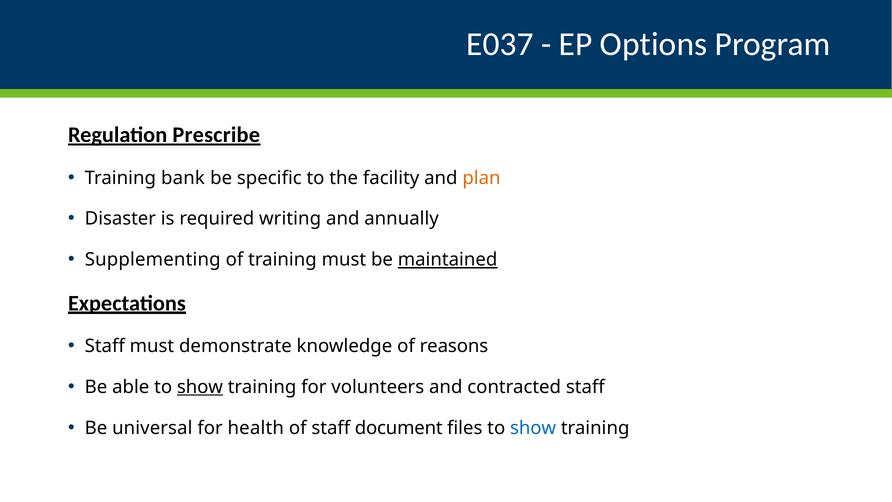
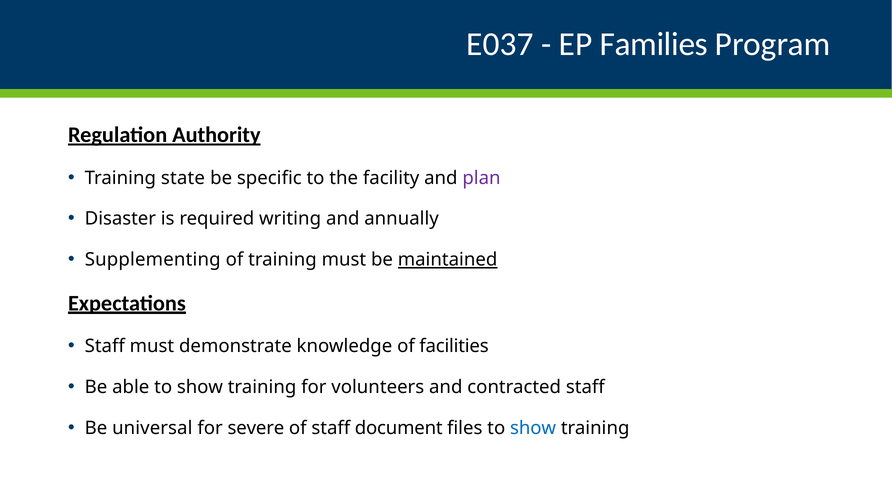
Options: Options -> Families (654, 44)
Prescribe: Prescribe -> Authority (216, 135)
bank: bank -> state (183, 178)
plan colour: orange -> purple (481, 178)
reasons: reasons -> facilities (454, 346)
show underline: present -> none (200, 387)
health: health -> severe (256, 428)
